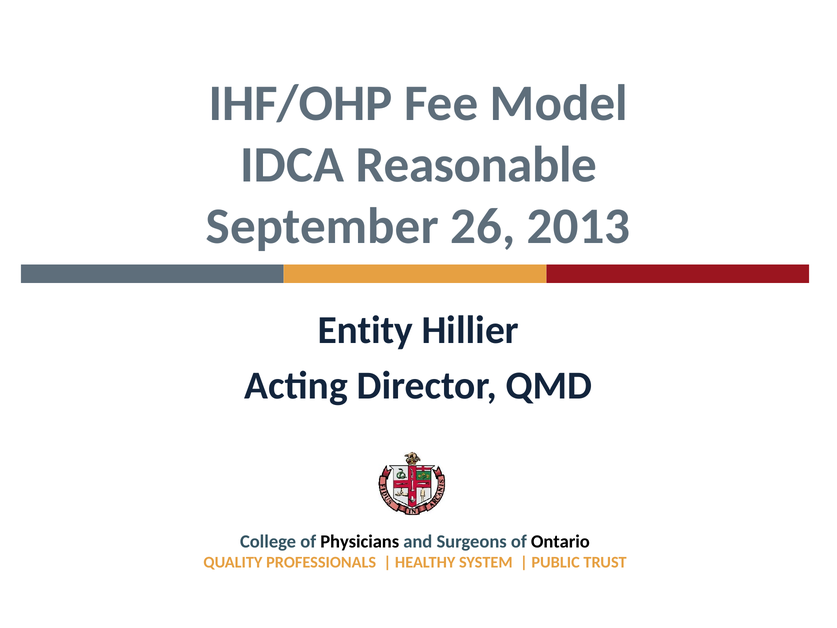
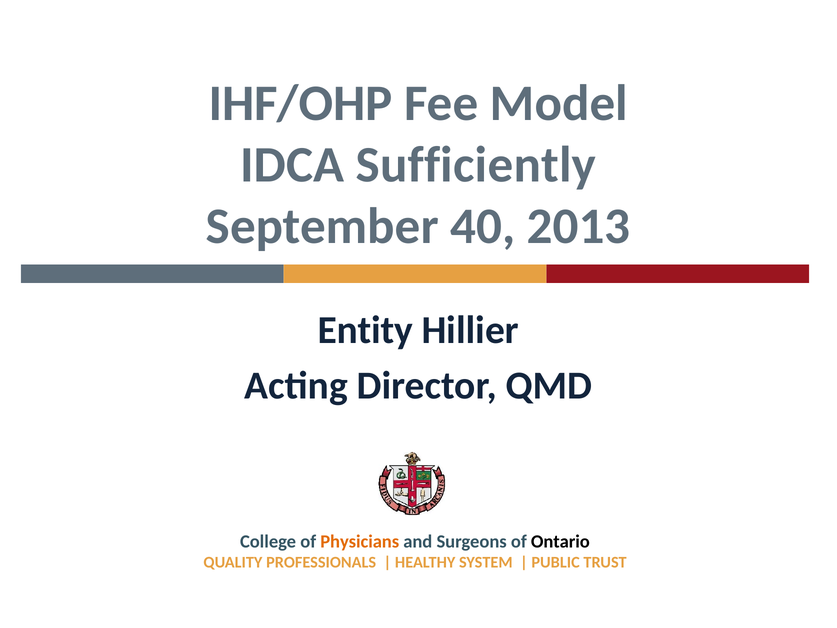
Reasonable: Reasonable -> Sufficiently (476, 165)
26: 26 -> 40 (483, 226)
Physicians colour: black -> orange (360, 542)
